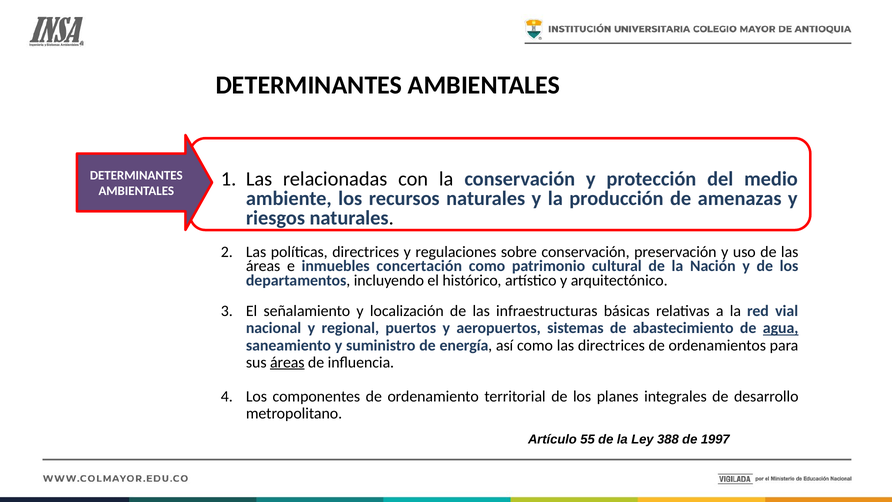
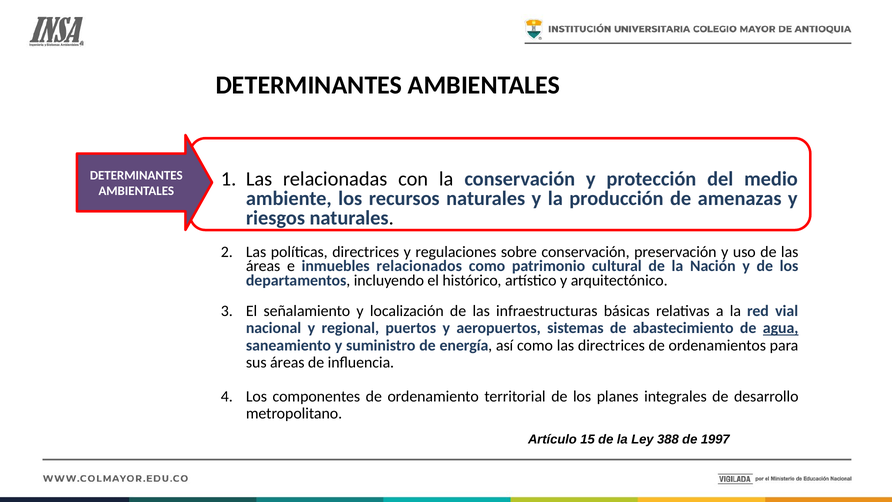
concertación: concertación -> relacionados (419, 266)
áreas underline: present -> none (287, 362)
55: 55 -> 15 (588, 439)
